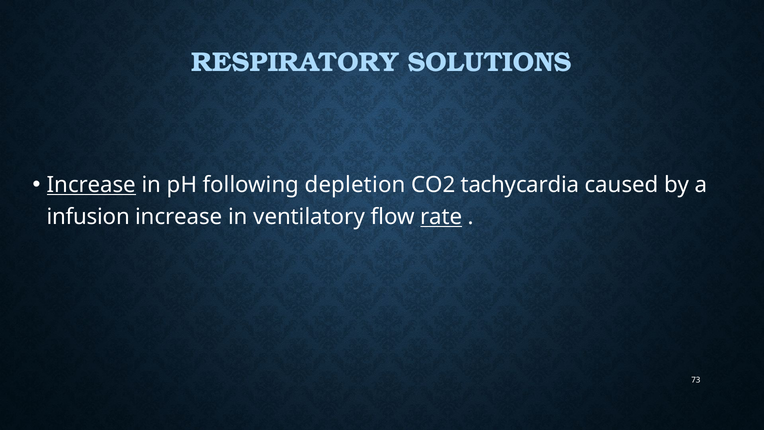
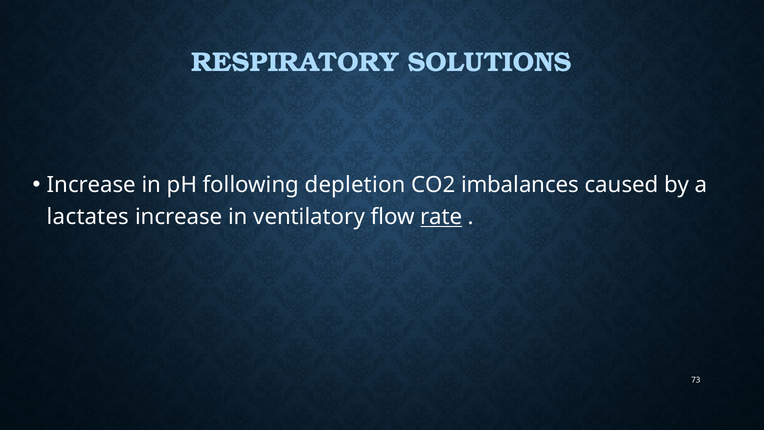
Increase underline: present -> none (91, 185)
tachycardia: tachycardia -> imbalances (520, 185)
infusion: infusion -> lactates (88, 217)
